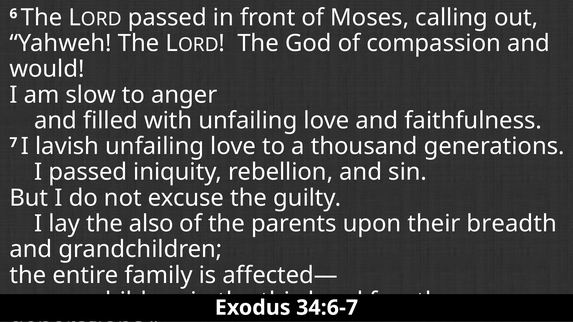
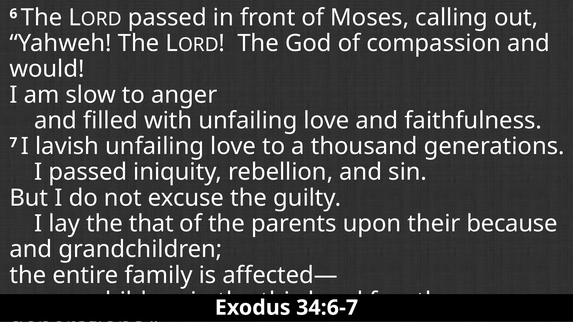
also: also -> that (151, 224)
breadth: breadth -> because (512, 224)
